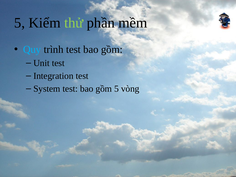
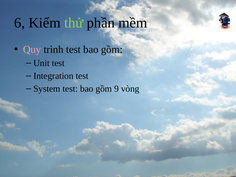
5: 5 -> 6 (20, 23)
Quy colour: light blue -> pink (32, 50)
gồm 5: 5 -> 9 (116, 89)
